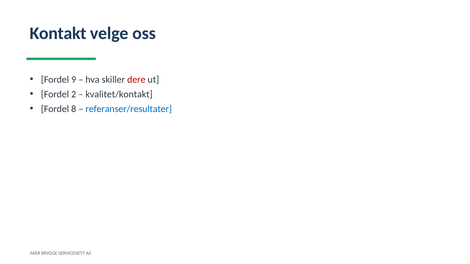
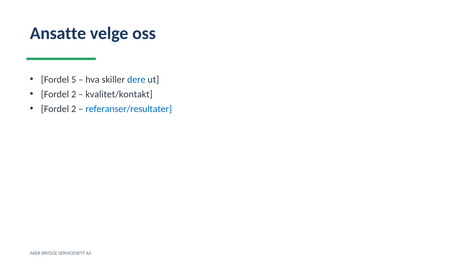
Kontakt: Kontakt -> Ansatte (58, 34)
9: 9 -> 5 (74, 80)
dere colour: red -> blue (136, 80)
8: 8 -> 2 (74, 109)
